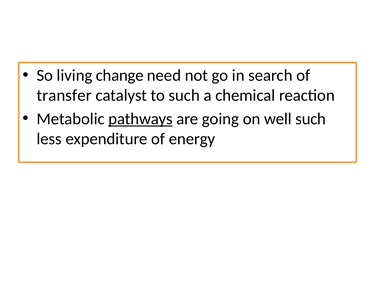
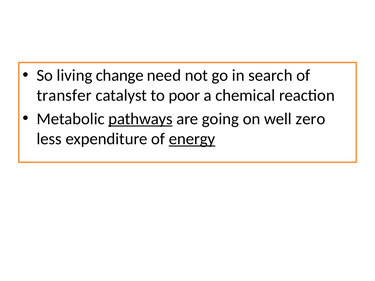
to such: such -> poor (184, 96)
well such: such -> zero (311, 119)
energy underline: none -> present (192, 139)
